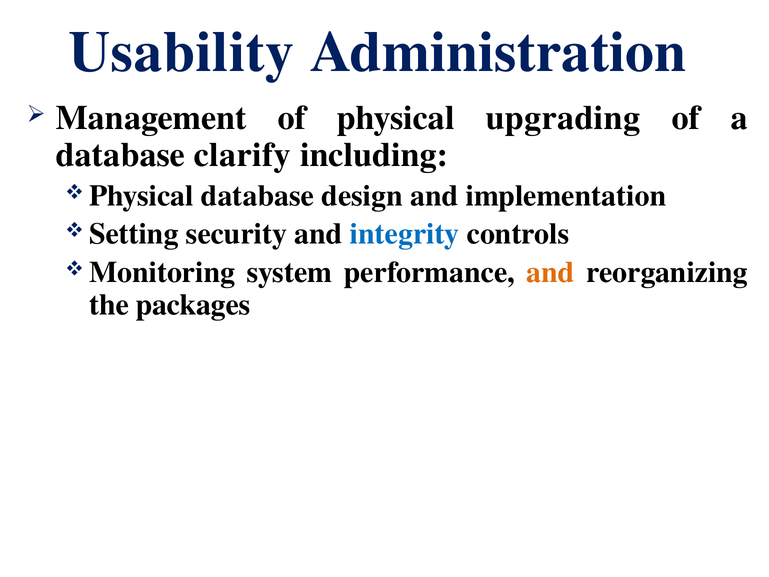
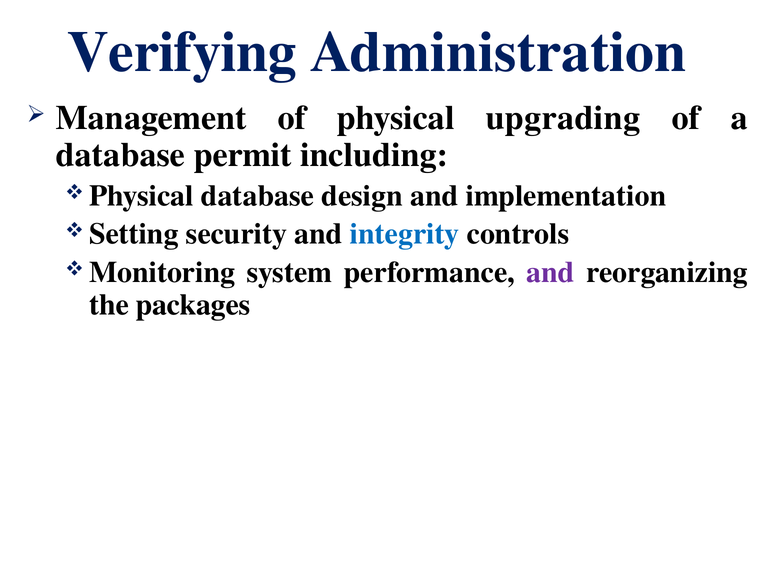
Usability: Usability -> Verifying (182, 52)
clarify: clarify -> permit (243, 155)
and colour: orange -> purple (551, 272)
